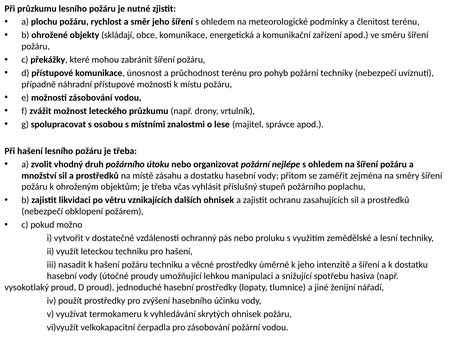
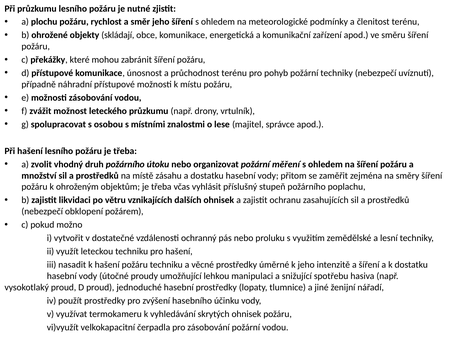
nejlépe: nejlépe -> měření (286, 164)
